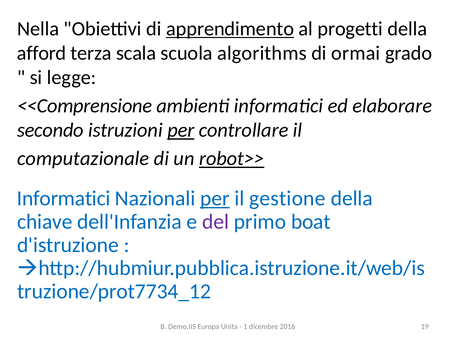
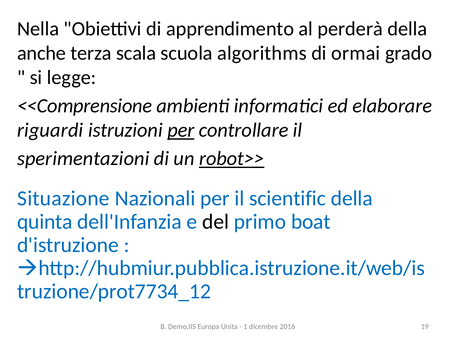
apprendimento underline: present -> none (230, 29)
progetti: progetti -> perderà (350, 29)
afford: afford -> anche (42, 53)
secondo: secondo -> riguardi (50, 130)
computazionale: computazionale -> sperimentazioni (83, 159)
Informatici: Informatici -> Situazione (63, 198)
per underline: present -> none (215, 198)
gestione: gestione -> scientific (288, 198)
chiave: chiave -> quinta (45, 222)
del colour: purple -> black (216, 222)
